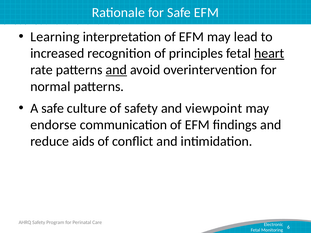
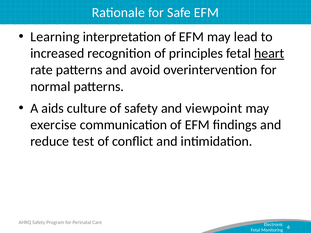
and underline: present -> none (116, 70)
A safe: safe -> aids (53, 108)
endorse: endorse -> exercise (53, 125)
aids: aids -> test (83, 142)
